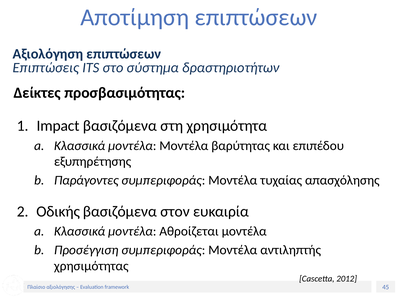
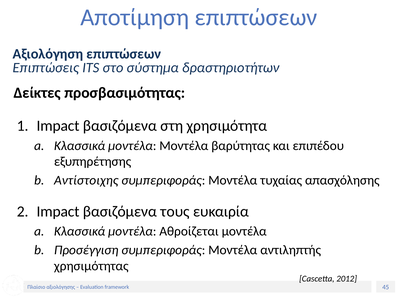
Παράγοντες: Παράγοντες -> Αντίστοιχης (86, 180)
Οδικής: Οδικής -> Impact (58, 211)
στον: στον -> τους (175, 211)
